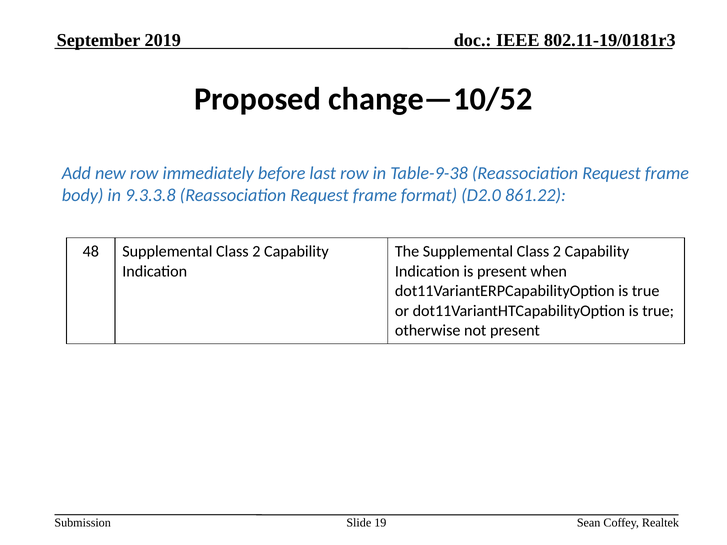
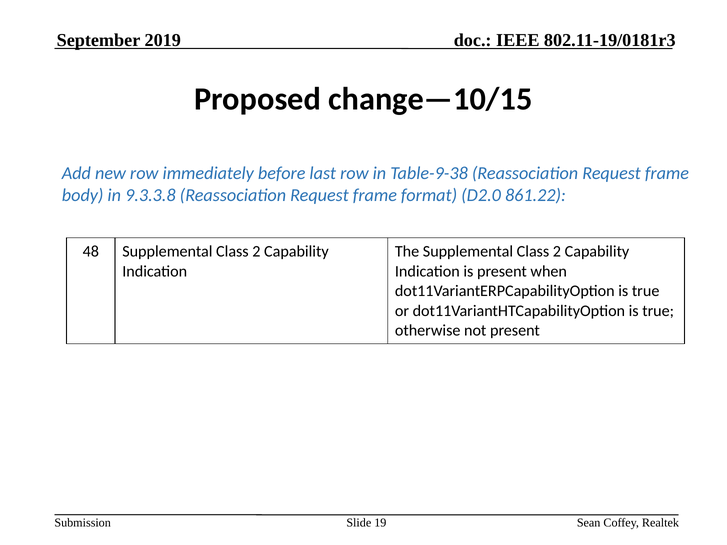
change—10/52: change—10/52 -> change—10/15 (430, 99)
